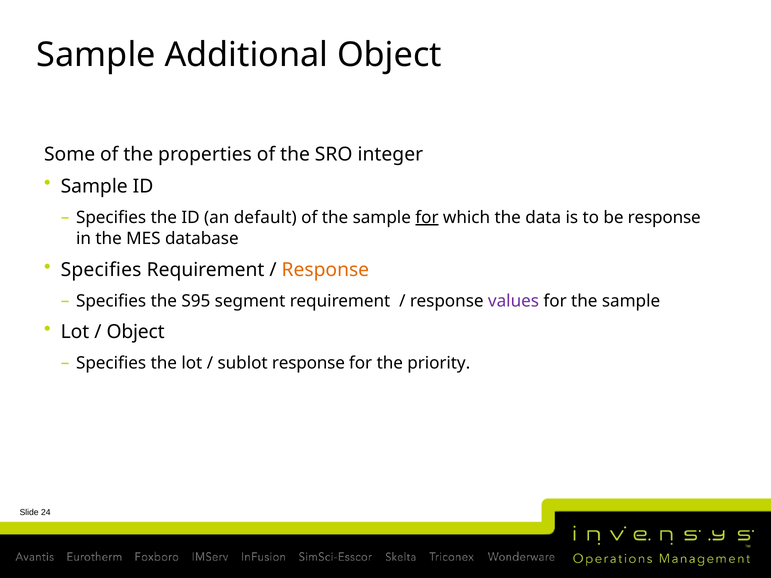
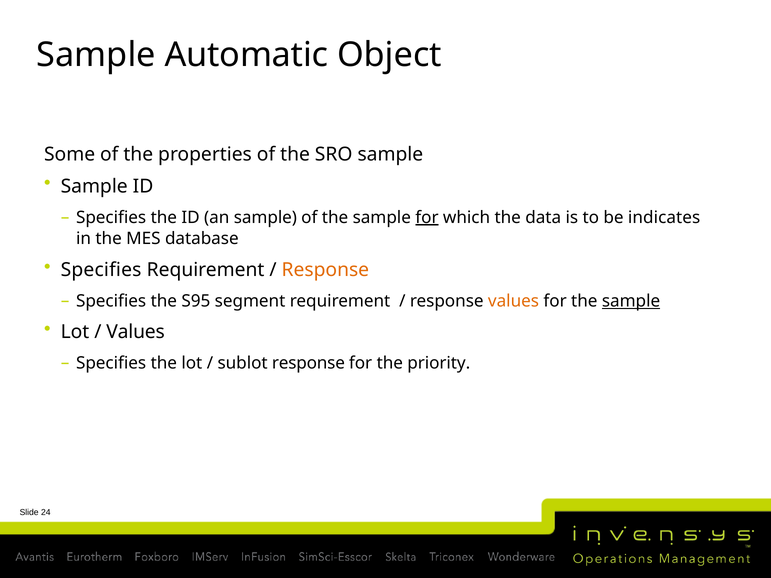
Additional: Additional -> Automatic (246, 55)
SRO integer: integer -> sample (390, 154)
an default: default -> sample (265, 217)
be response: response -> indicates (664, 217)
values colour: purple -> orange (513, 301)
sample underline: none -> present (631, 301)
Object: Object -> Values (136, 332)
